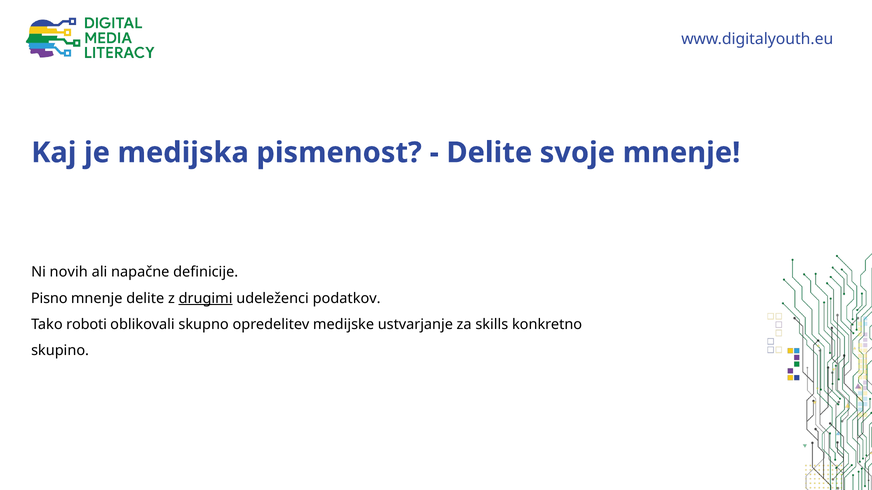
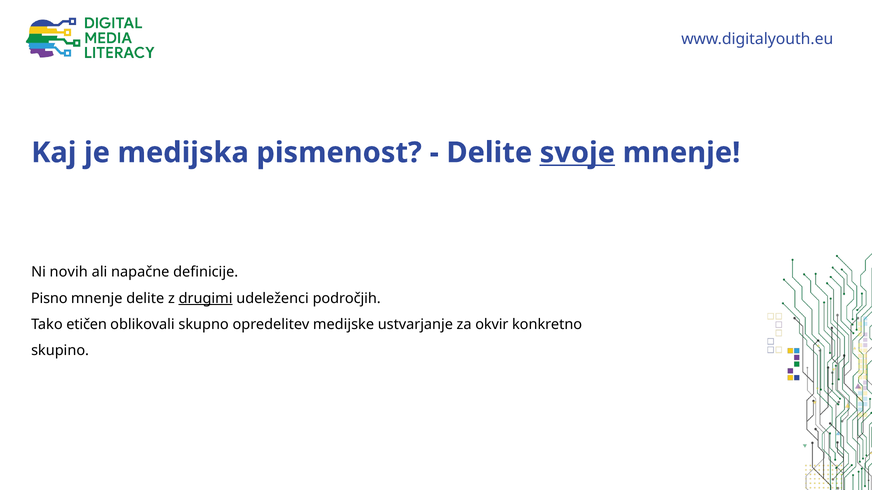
svoje underline: none -> present (577, 153)
podatkov: podatkov -> področjih (347, 299)
roboti: roboti -> etičen (87, 325)
skills: skills -> okvir (492, 325)
